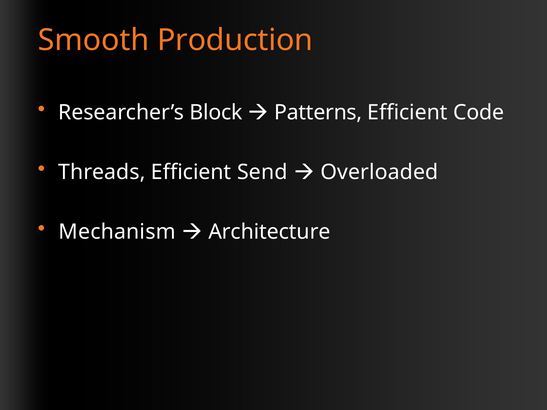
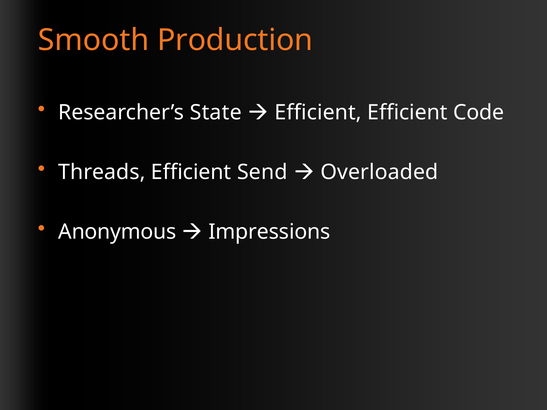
Block: Block -> State (216, 113)
Patterns: Patterns -> Efficient (318, 113)
Mechanism: Mechanism -> Anonymous (117, 232)
Architecture: Architecture -> Impressions (269, 232)
